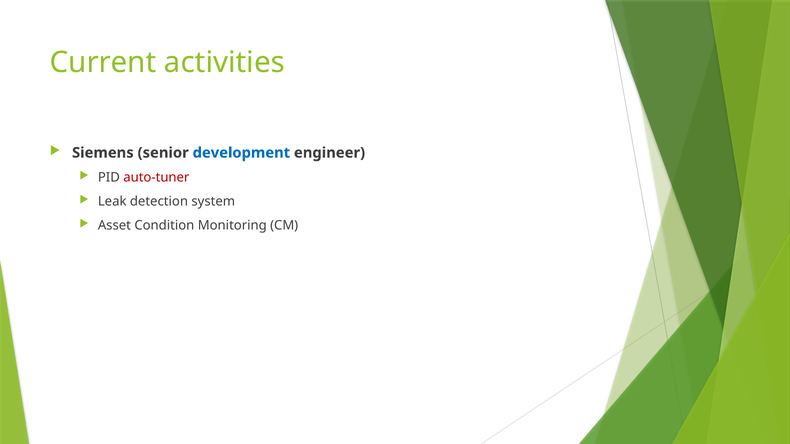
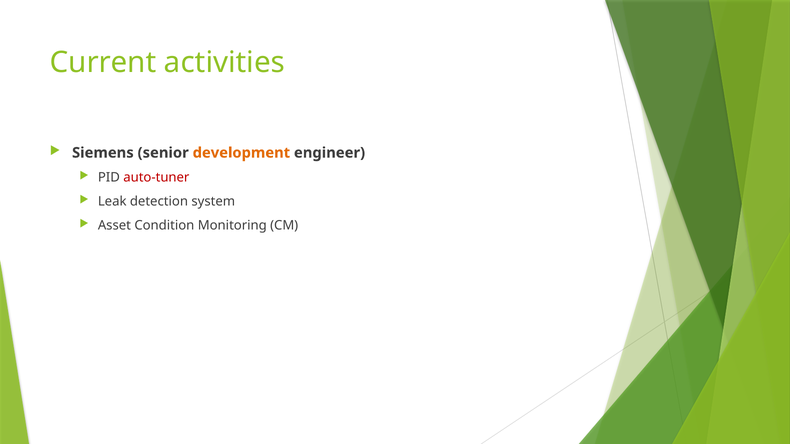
development colour: blue -> orange (241, 153)
